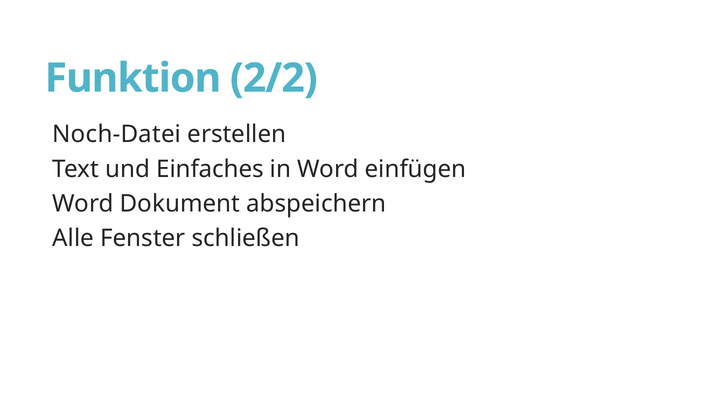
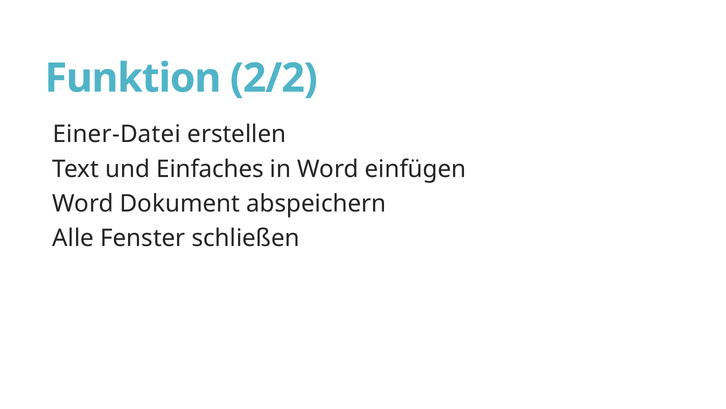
Noch-Datei: Noch-Datei -> Einer-Datei (117, 134)
